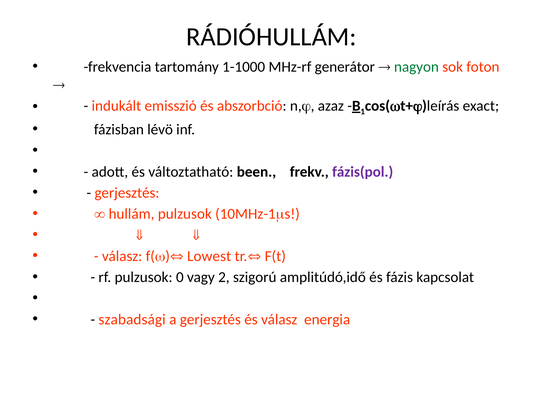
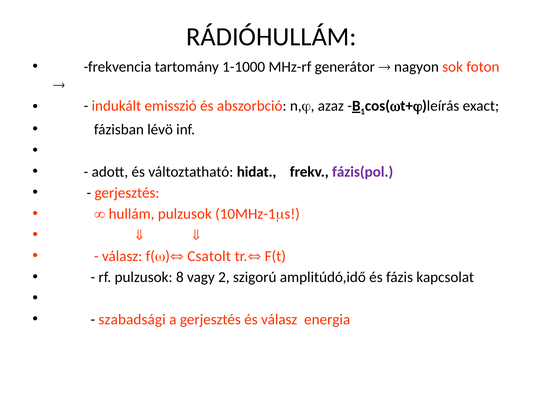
nagyon colour: green -> black (416, 67)
been: been -> hidat (257, 172)
Lowest: Lowest -> Csatolt (209, 256)
0: 0 -> 8 (180, 277)
